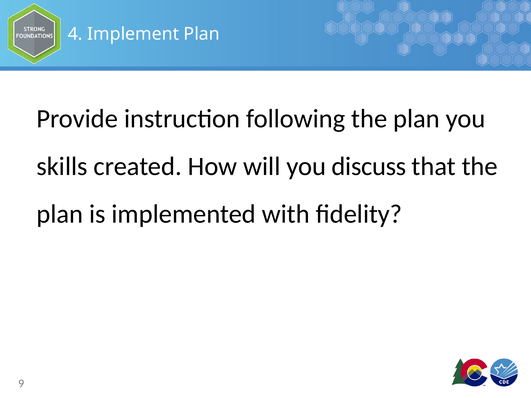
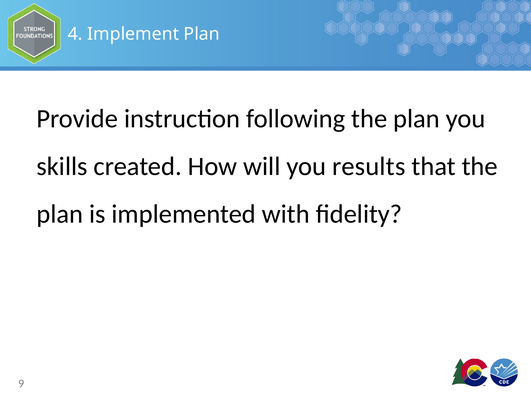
discuss: discuss -> results (369, 166)
